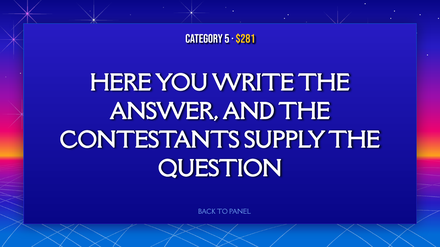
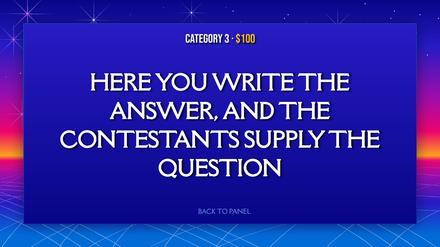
5: 5 -> 3 (227, 39)
$281: $281 -> $100 (245, 39)
